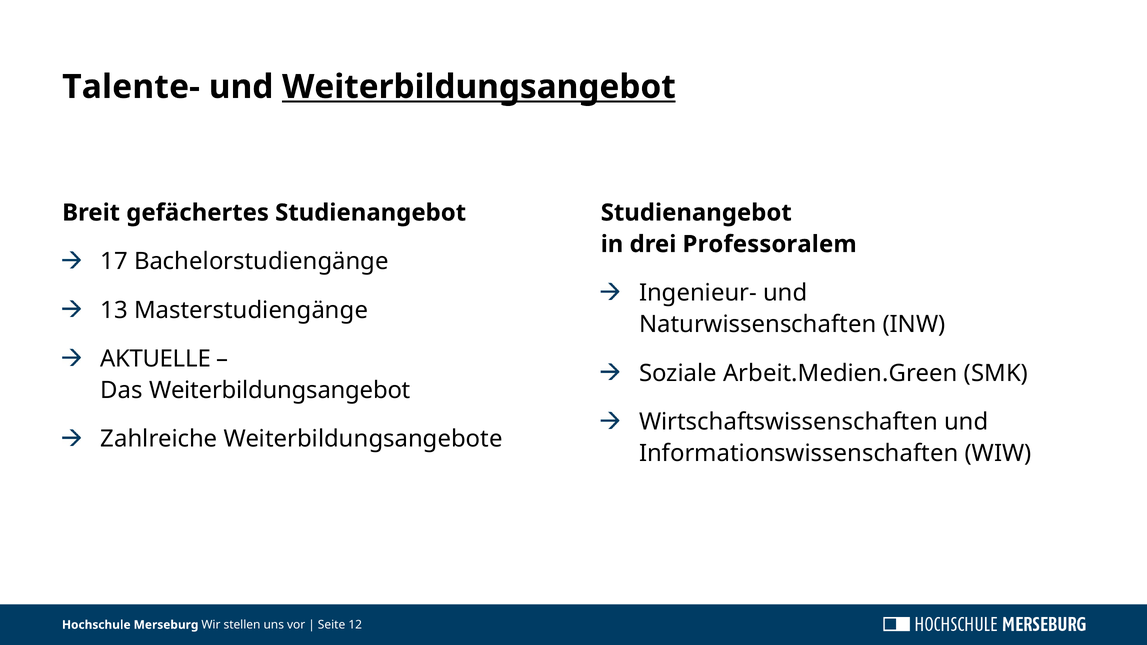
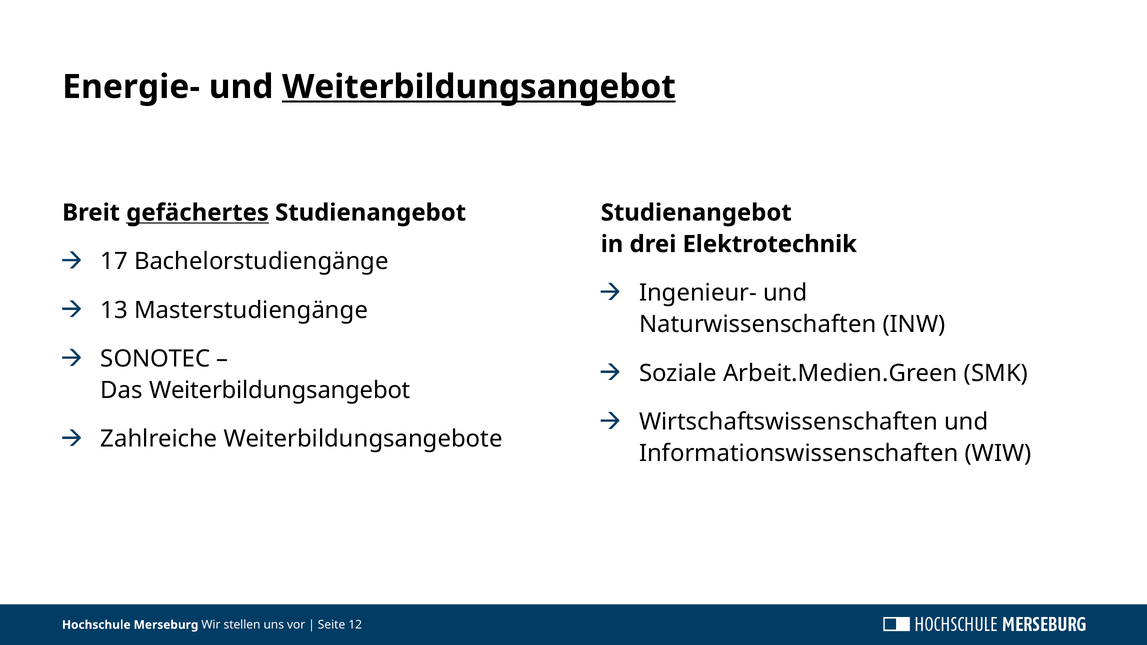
Talente-: Talente- -> Energie- (131, 87)
gefächertes underline: none -> present (198, 213)
Professoralem: Professoralem -> Elektrotechnik (770, 244)
AKTUELLE: AKTUELLE -> SONOTEC (155, 359)
